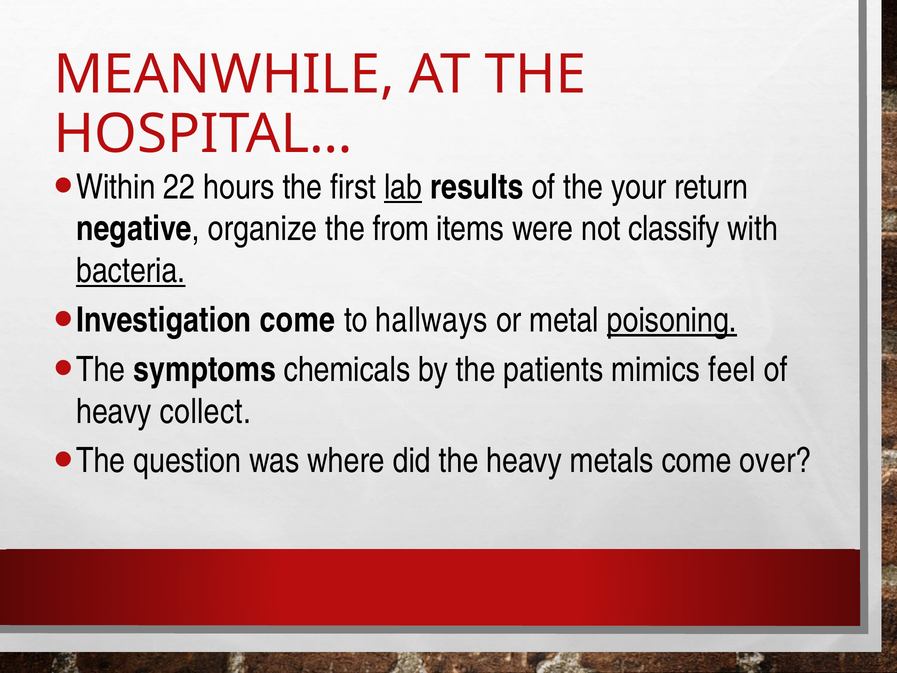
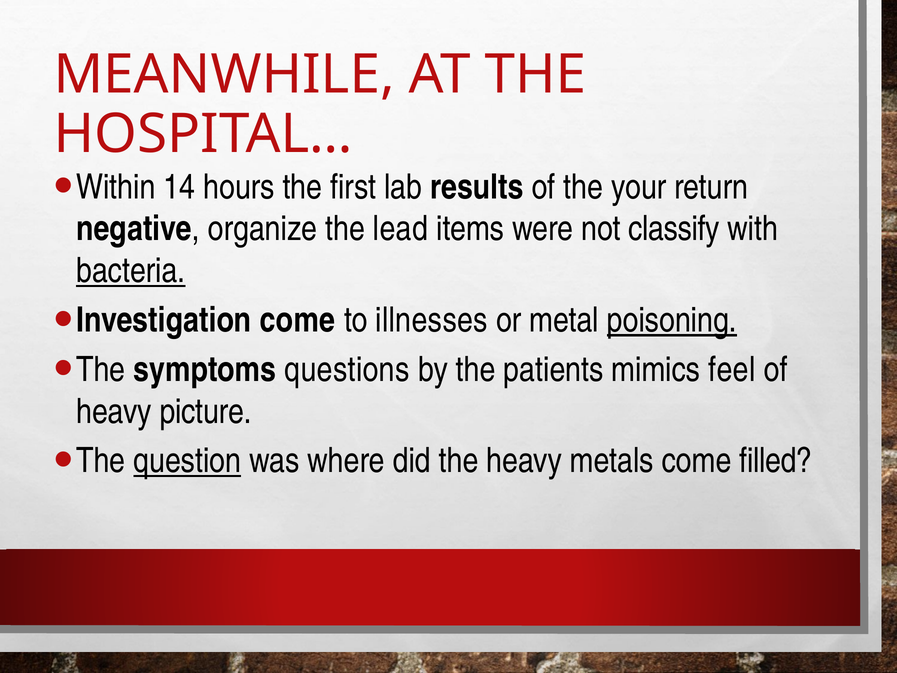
22: 22 -> 14 (179, 187)
lab underline: present -> none (403, 187)
from: from -> lead (400, 229)
hallways: hallways -> illnesses (432, 320)
chemicals: chemicals -> questions (347, 369)
collect: collect -> picture (206, 411)
question underline: none -> present (187, 461)
over: over -> filled (776, 461)
